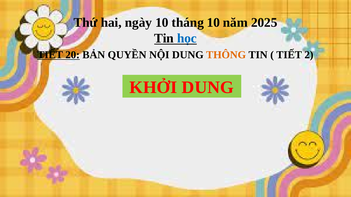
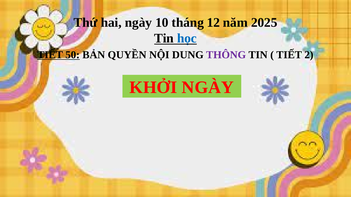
tháng 10: 10 -> 12 (213, 23)
20: 20 -> 50 (73, 55)
THÔNG colour: orange -> purple (226, 55)
KHỞI DUNG: DUNG -> NGÀY (208, 88)
